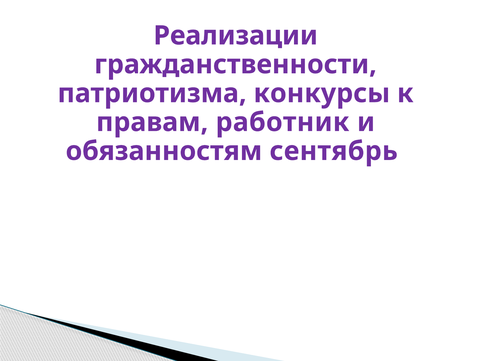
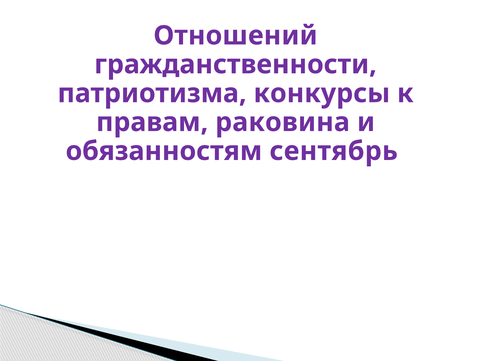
Реализации: Реализации -> Отношений (235, 36)
работник: работник -> раковина (282, 122)
